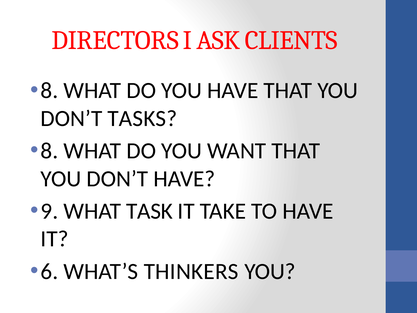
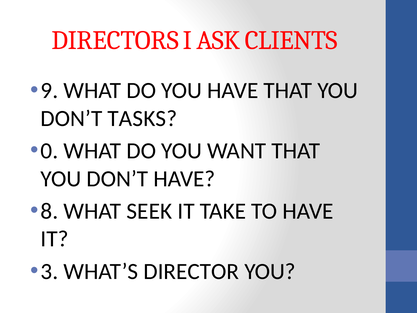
8: 8 -> 9 (49, 91)
8: 8 -> 0 (49, 151)
9: 9 -> 8 (49, 211)
TASK: TASK -> SEEK (149, 211)
6: 6 -> 3 (49, 271)
THINKERS: THINKERS -> DIRECTOR (191, 271)
